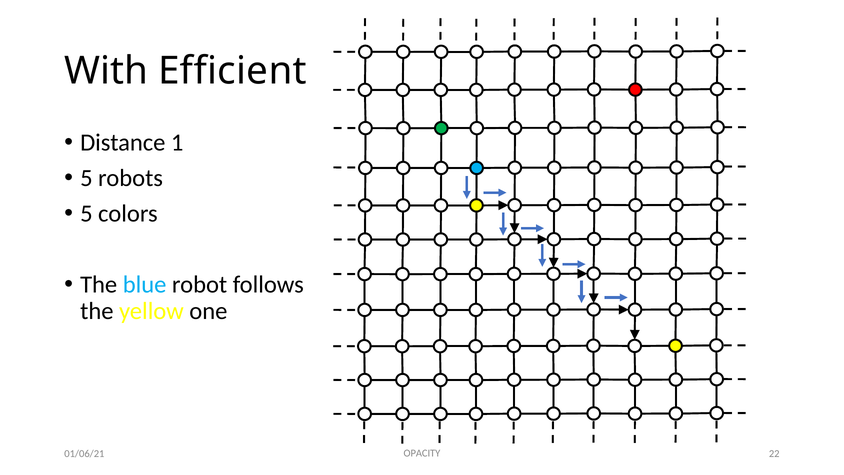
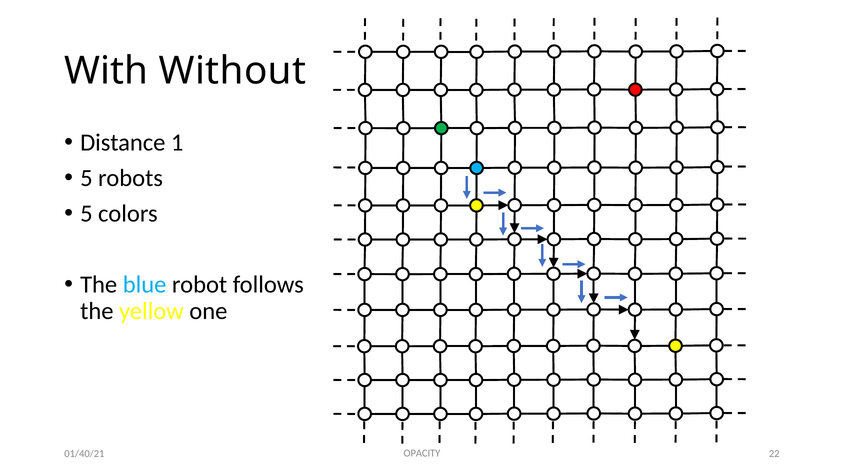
Efficient: Efficient -> Without (232, 71)
01/06/21: 01/06/21 -> 01/40/21 (84, 453)
